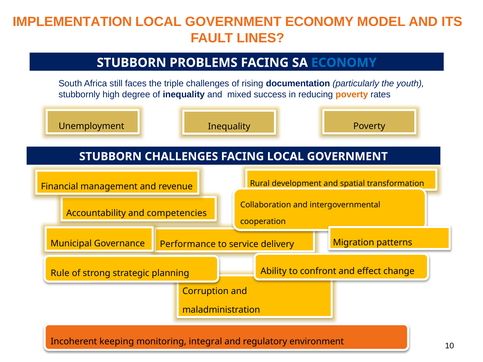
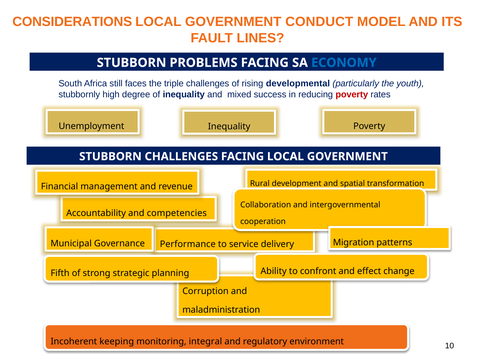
IMPLEMENTATION: IMPLEMENTATION -> CONSIDERATIONS (72, 22)
GOVERNMENT ECONOMY: ECONOMY -> CONDUCT (319, 22)
documentation: documentation -> developmental (298, 84)
poverty colour: orange -> red (352, 95)
Rule: Rule -> Fifth (60, 273)
